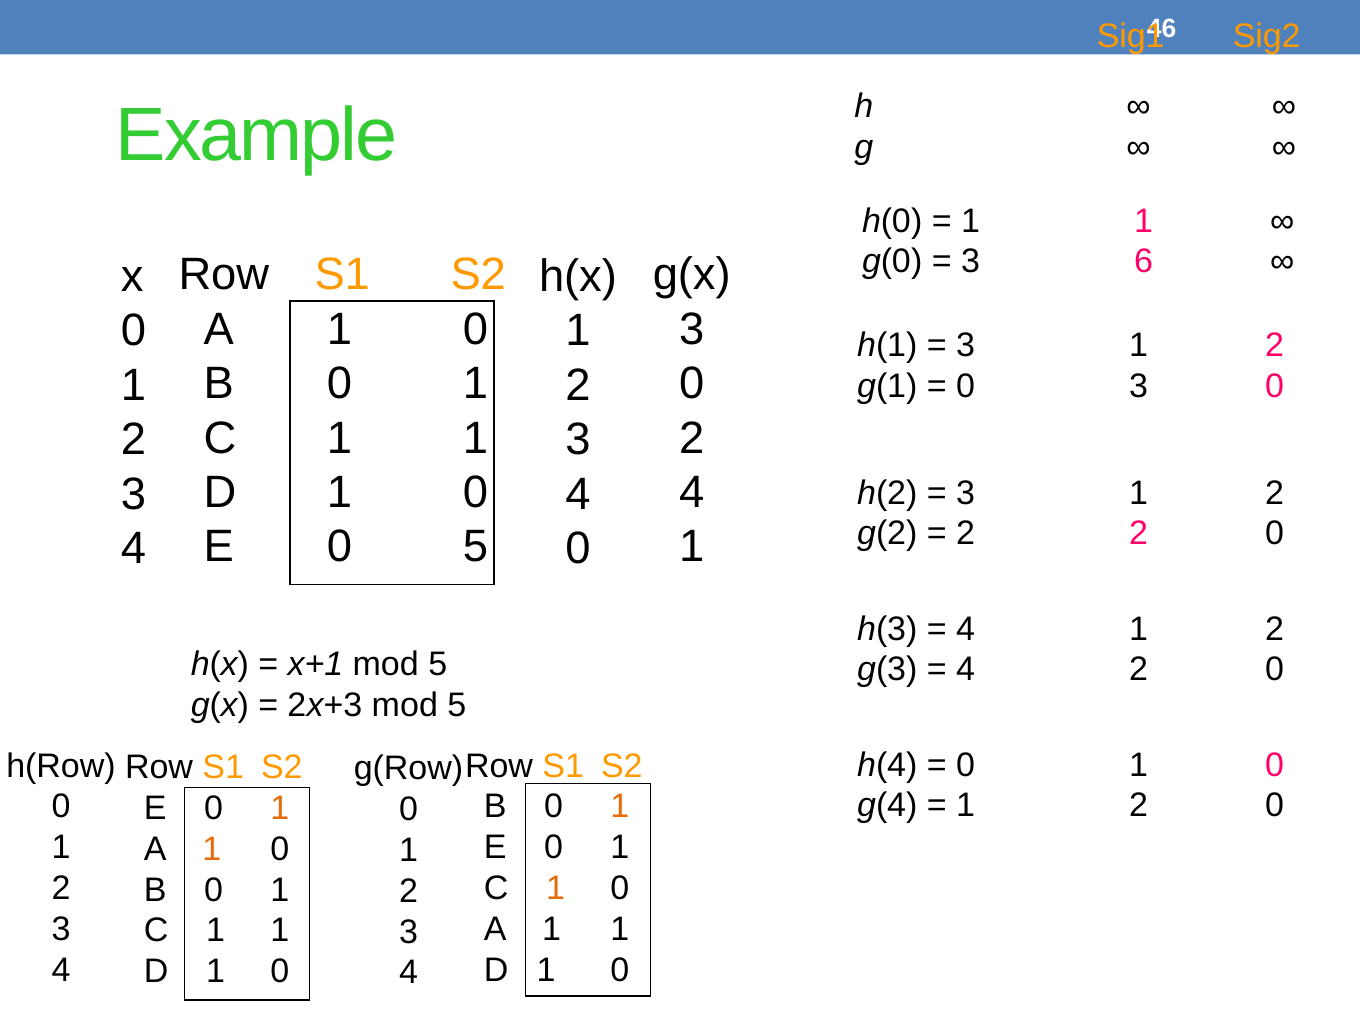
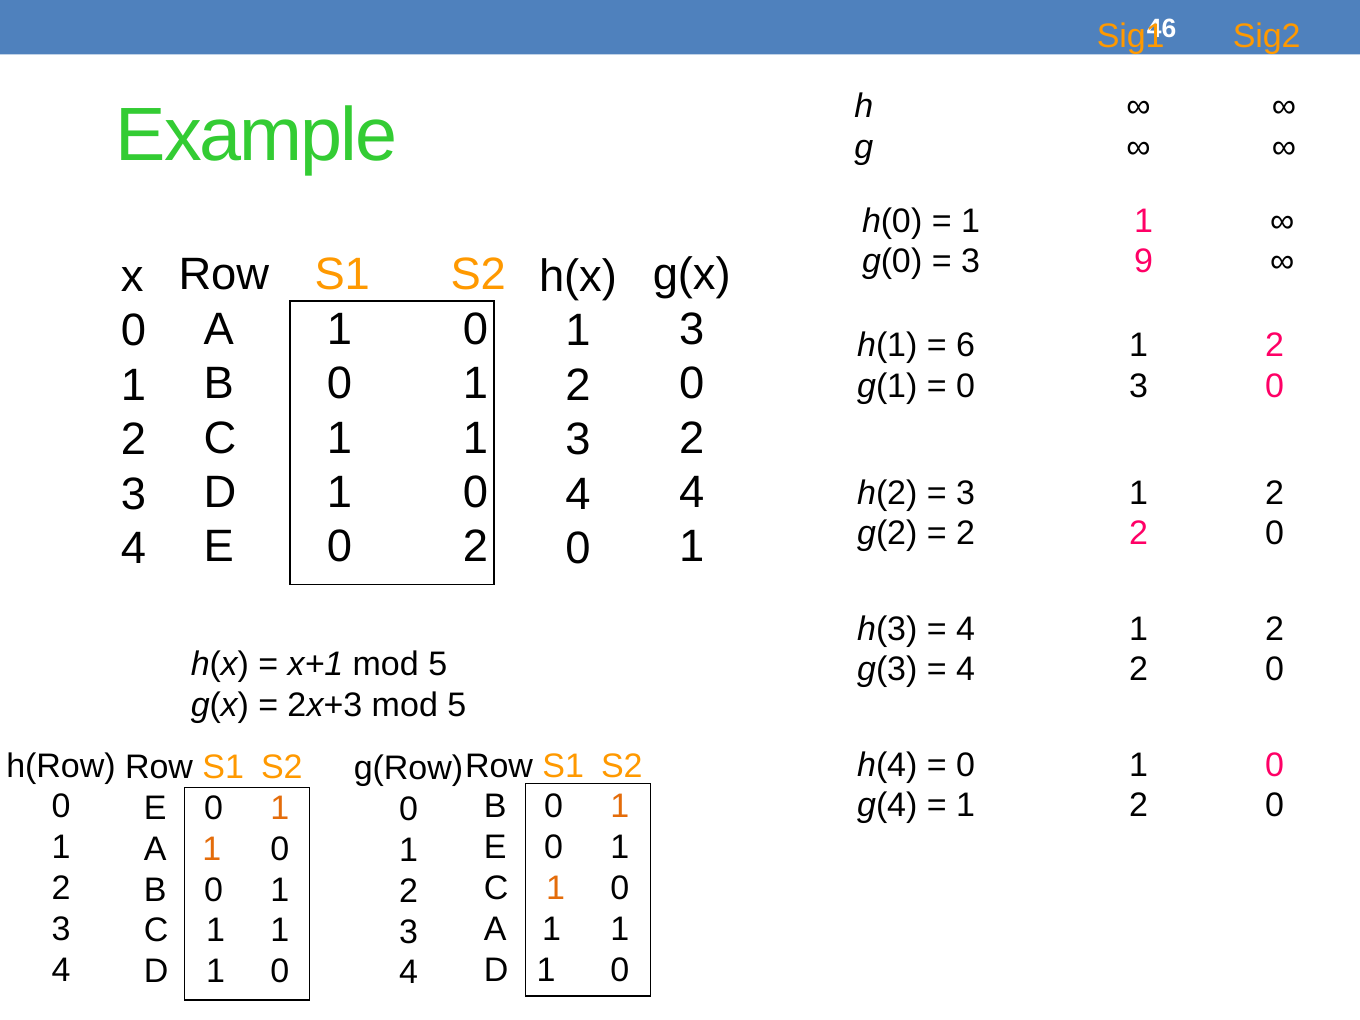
6: 6 -> 9 (1144, 262)
3: 3 -> 6 (966, 346)
E 0 5: 5 -> 2 (476, 547)
